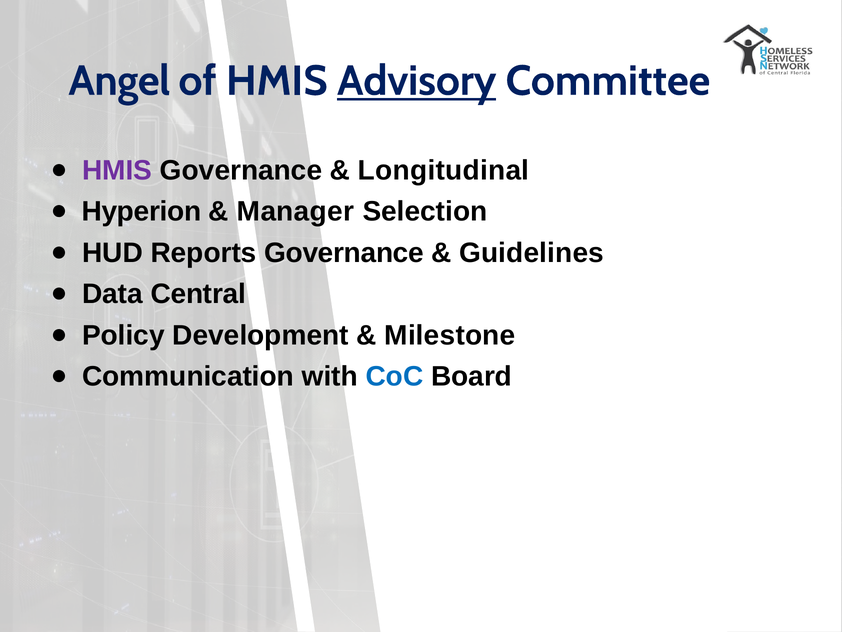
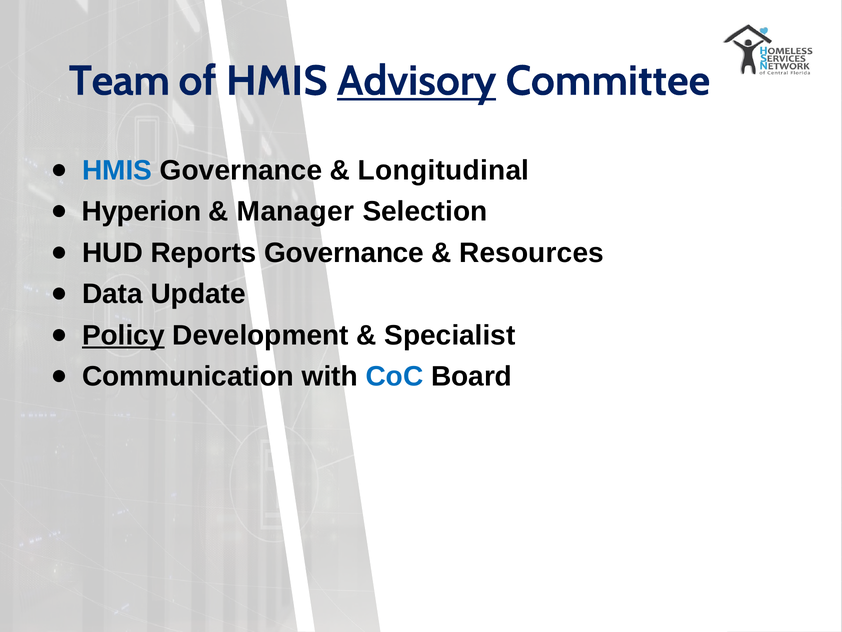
Angel: Angel -> Team (119, 81)
HMIS colour: purple -> blue (117, 170)
Guidelines: Guidelines -> Resources (532, 253)
Central: Central -> Update (198, 294)
Policy underline: none -> present (123, 335)
Milestone: Milestone -> Specialist (450, 335)
